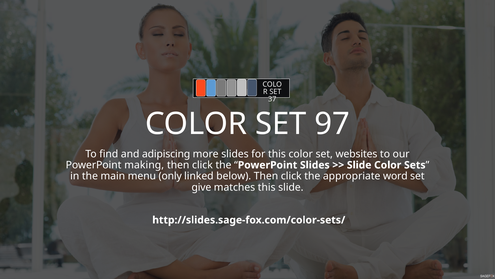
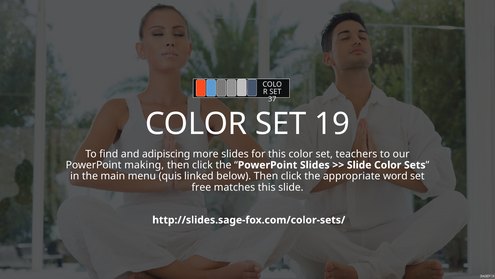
97: 97 -> 19 (332, 124)
websites: websites -> teachers (356, 154)
only: only -> quis (170, 176)
give: give -> free (201, 187)
